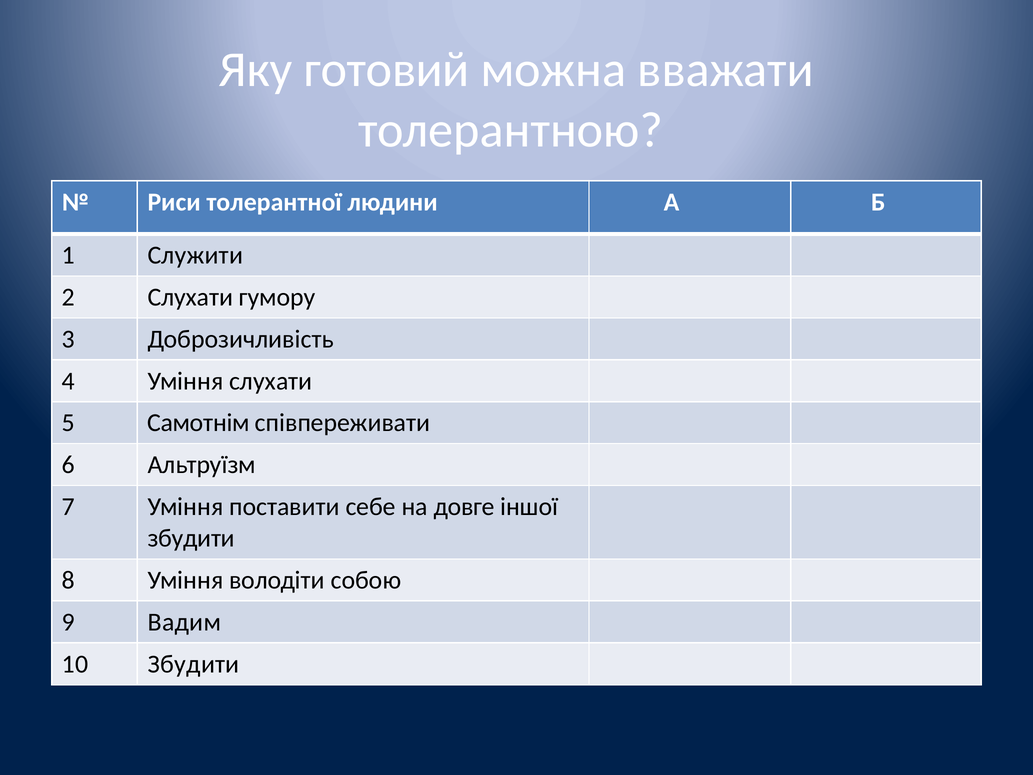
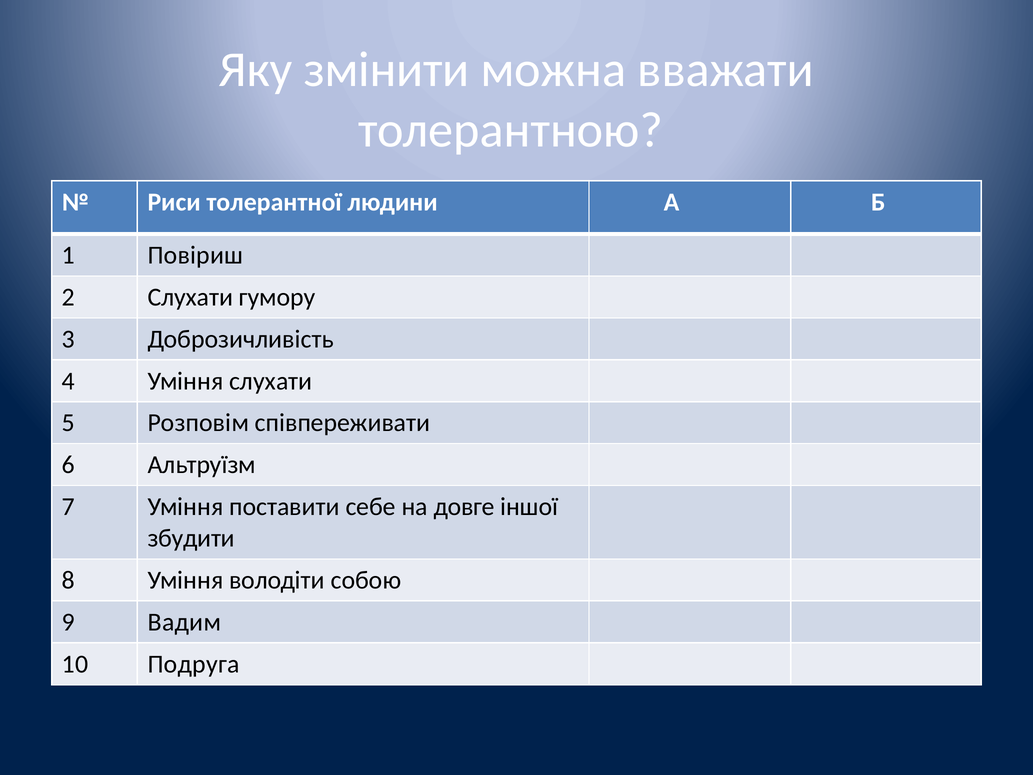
готовий: готовий -> змінити (387, 70)
Служити: Служити -> Повіриш (195, 255)
Самотнім: Самотнім -> Розповім (198, 423)
10 Збудити: Збудити -> Подруга (194, 664)
